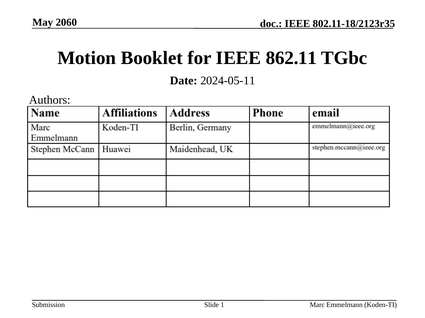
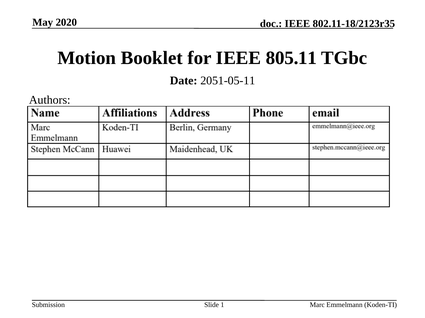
2060: 2060 -> 2020 (66, 23)
862.11: 862.11 -> 805.11 (291, 58)
2024-05-11: 2024-05-11 -> 2051-05-11 (228, 81)
